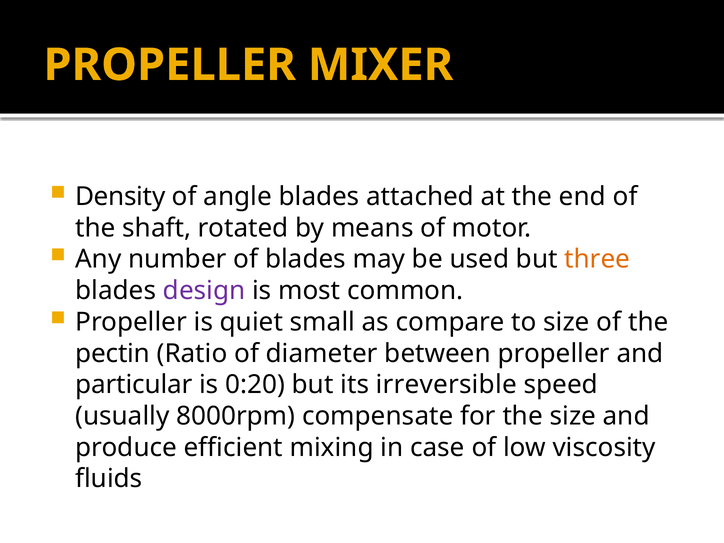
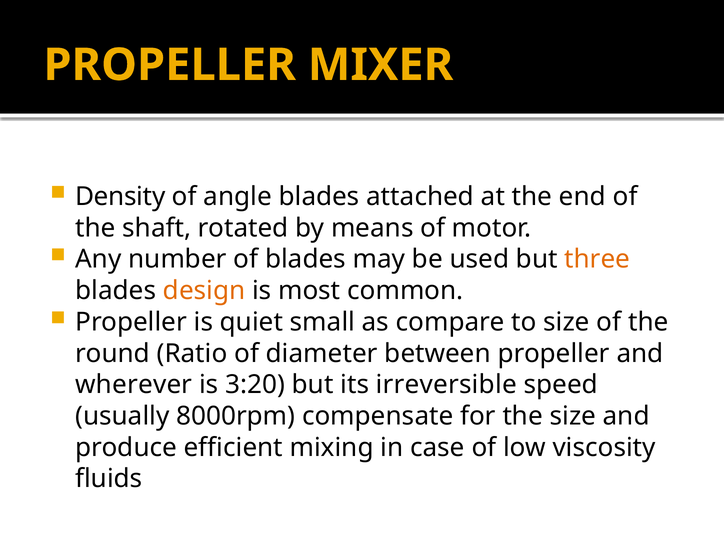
design colour: purple -> orange (204, 291)
pectin: pectin -> round (113, 353)
particular: particular -> wherever (134, 385)
0:20: 0:20 -> 3:20 (255, 385)
